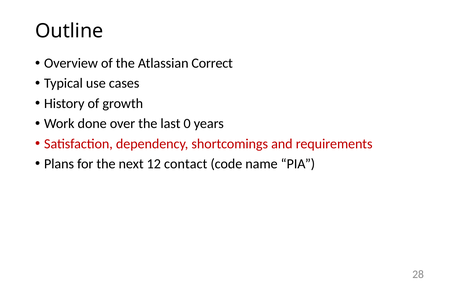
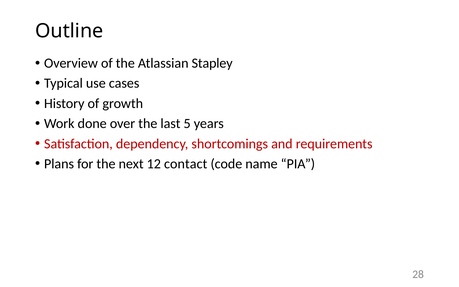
Correct: Correct -> Stapley (212, 63)
0: 0 -> 5 (187, 124)
